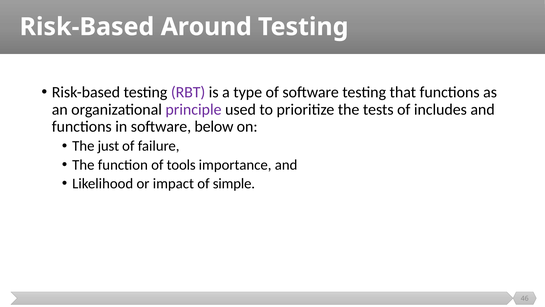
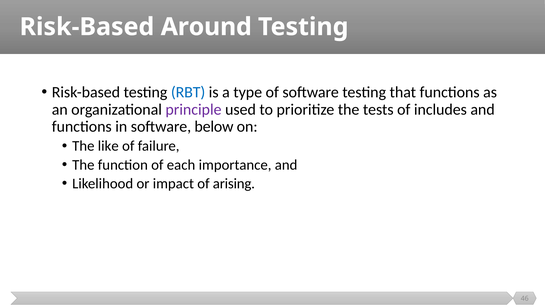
RBT colour: purple -> blue (188, 92)
just: just -> like (108, 146)
tools: tools -> each (181, 165)
simple: simple -> arising (234, 183)
